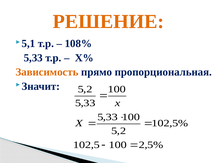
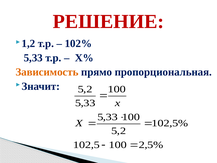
РЕШЕНИЕ colour: orange -> red (108, 21)
5,1: 5,1 -> 1,2 (28, 43)
108%: 108% -> 102% (78, 43)
